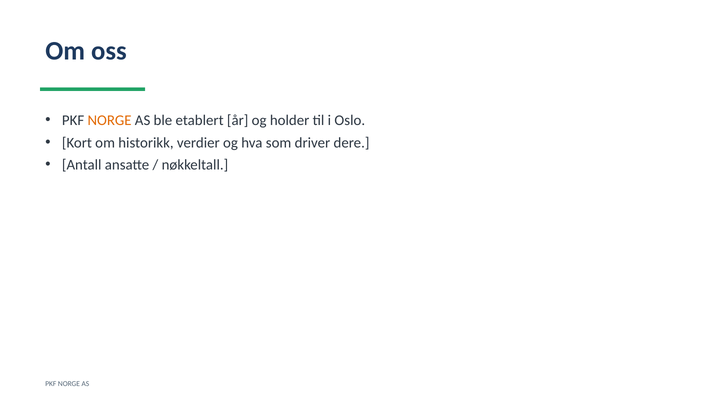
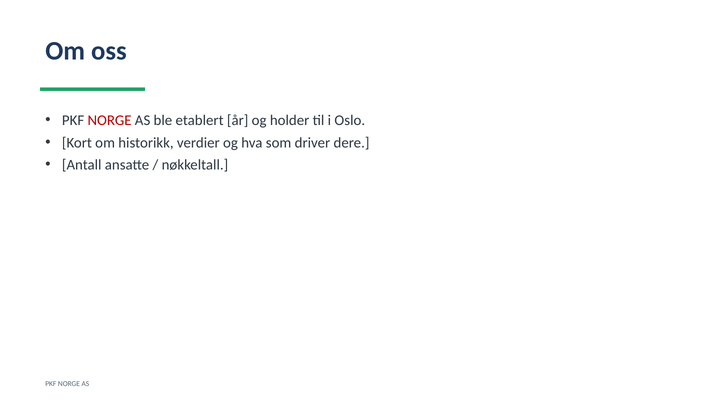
NORGE colour: orange -> red (110, 121)
